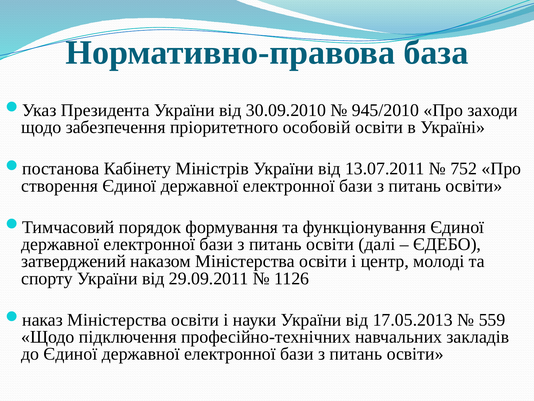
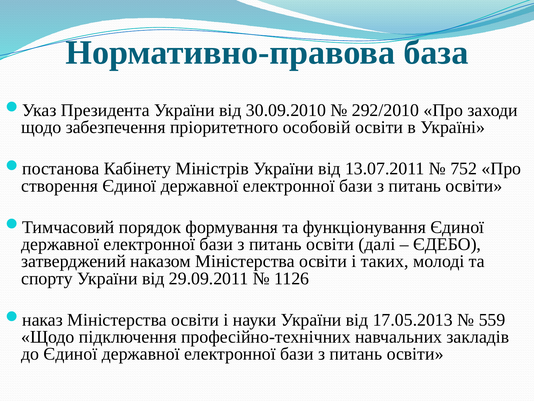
945/2010: 945/2010 -> 292/2010 (385, 110)
центр: центр -> таких (385, 261)
